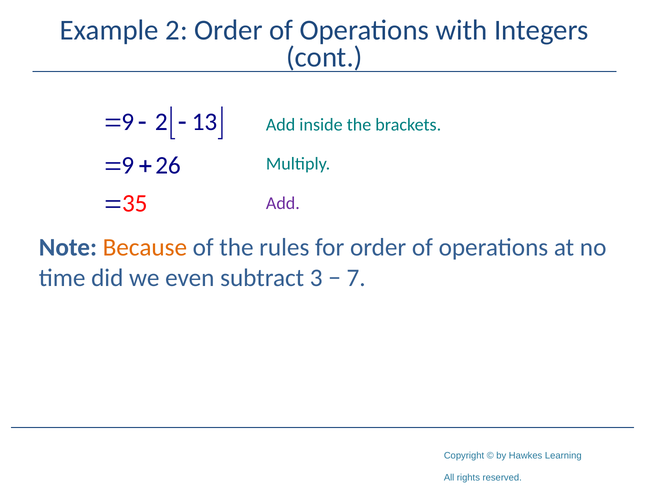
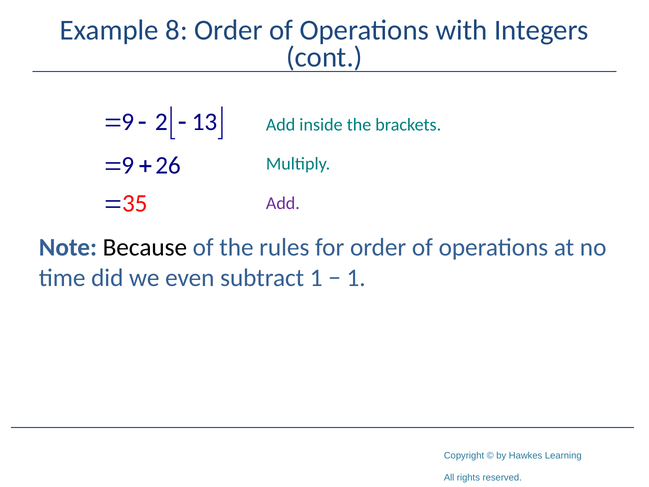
Example 2: 2 -> 8 (177, 30)
Because colour: orange -> black (145, 247)
subtract 3: 3 -> 1 (316, 278)
7: 7 -> 1 (356, 278)
